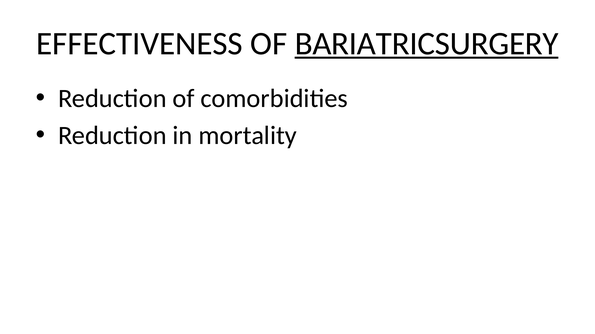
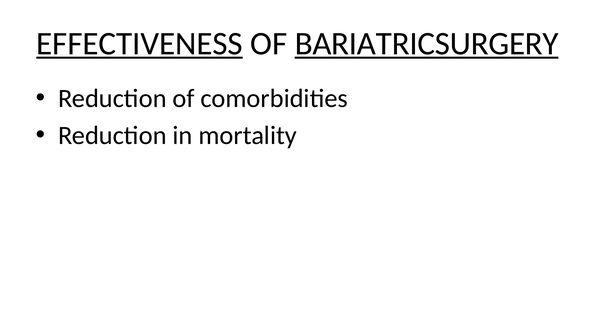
EFFECTIVENESS underline: none -> present (139, 44)
